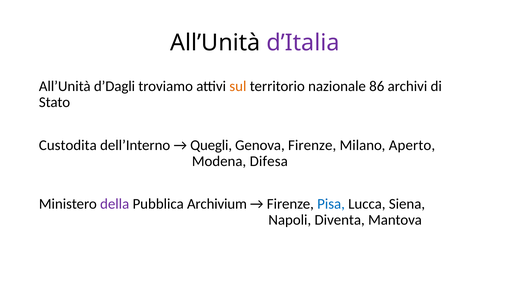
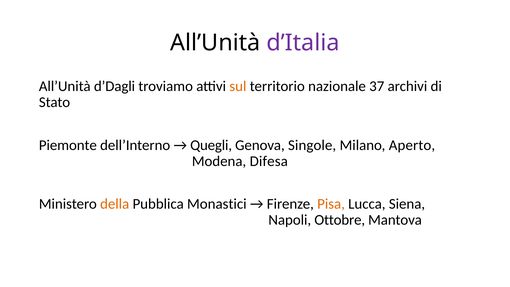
86: 86 -> 37 (377, 86)
Custodita: Custodita -> Piemonte (68, 145)
Genova Firenze: Firenze -> Singole (312, 145)
della colour: purple -> orange (115, 204)
Archivium: Archivium -> Monastici (217, 204)
Pisa colour: blue -> orange (331, 204)
Diventa: Diventa -> Ottobre (340, 220)
